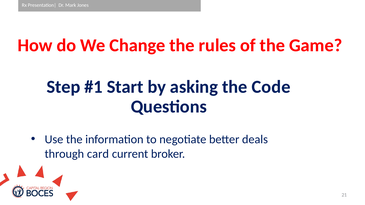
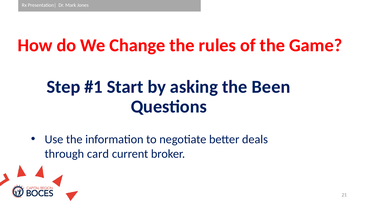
Code: Code -> Been (271, 87)
